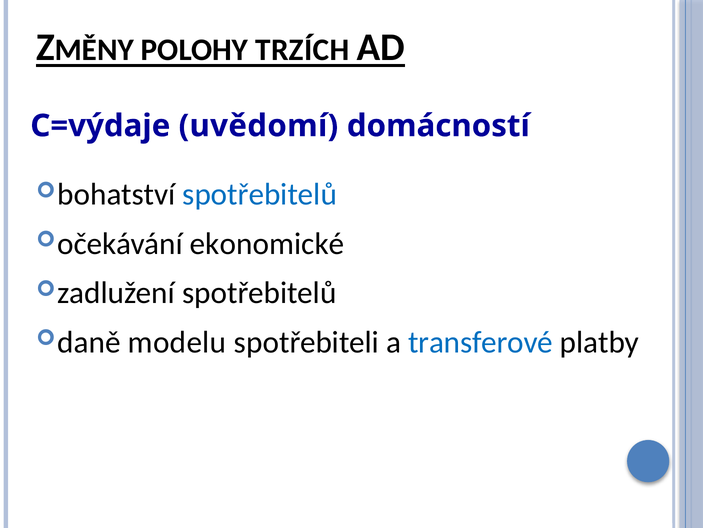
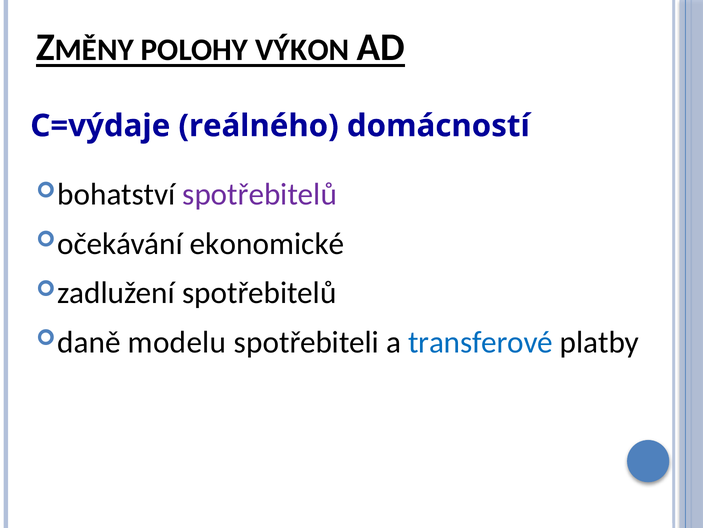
TRZÍCH: TRZÍCH -> VÝKON (302, 50)
uvědomí: uvědomí -> reálného (259, 126)
spotřebitelů colour: blue -> purple (260, 194)
